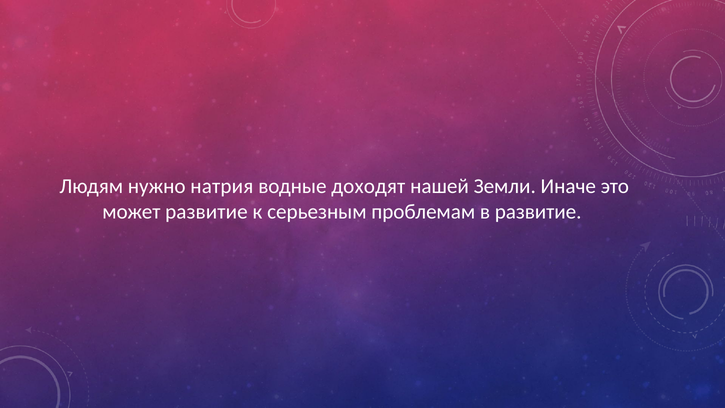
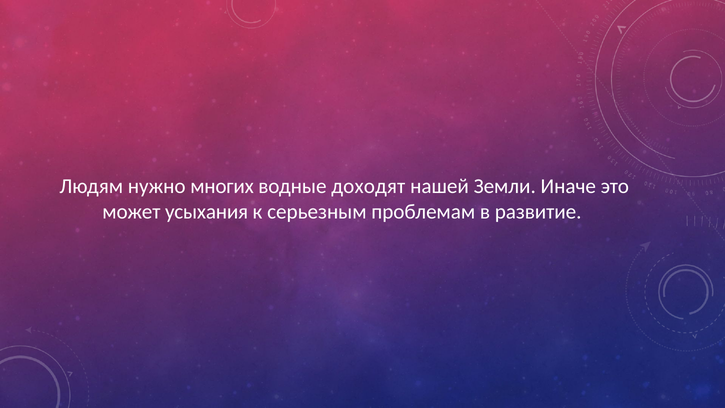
натрия: натрия -> многих (222, 186)
может развитие: развитие -> усыхания (207, 212)
